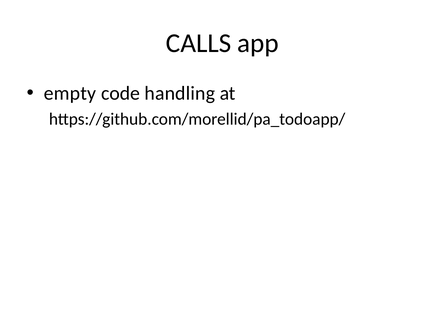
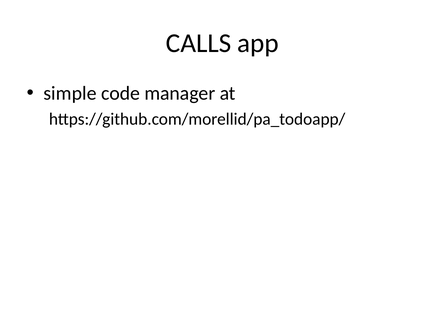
empty: empty -> simple (70, 93)
handling: handling -> manager (180, 93)
